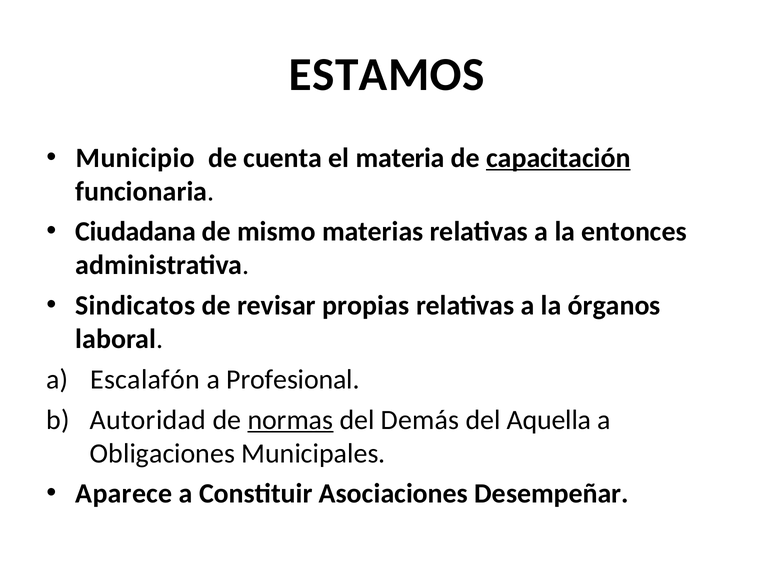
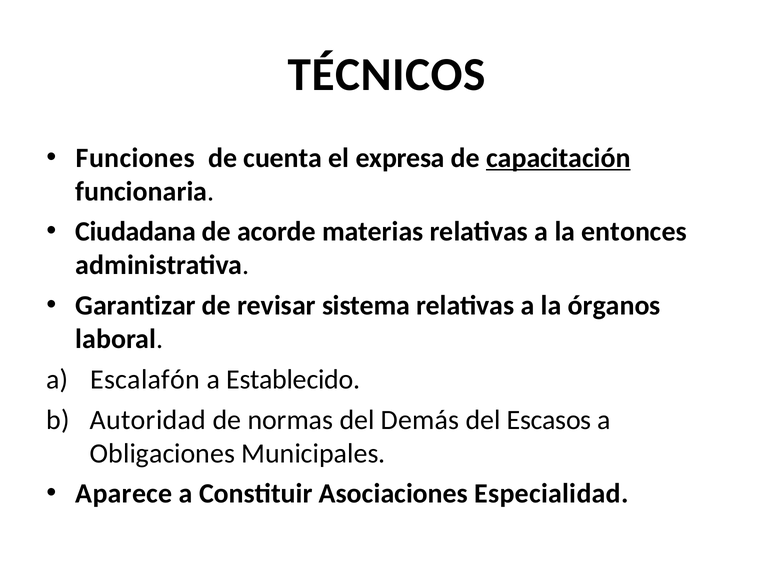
ESTAMOS: ESTAMOS -> TÉCNICOS (387, 75)
Municipio: Municipio -> Funciones (135, 158)
materia: materia -> expresa (400, 158)
mismo: mismo -> acorde (277, 232)
Sindicatos: Sindicatos -> Garantizar (136, 306)
propias: propias -> sistema (366, 306)
Profesional: Profesional -> Establecido (293, 380)
normas underline: present -> none (290, 420)
Aquella: Aquella -> Escasos (549, 420)
Desempeñar: Desempeñar -> Especialidad (551, 494)
